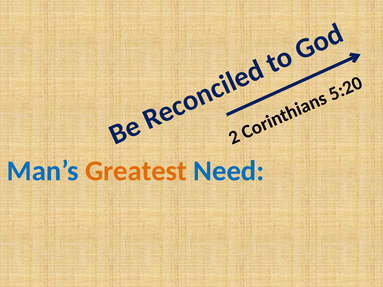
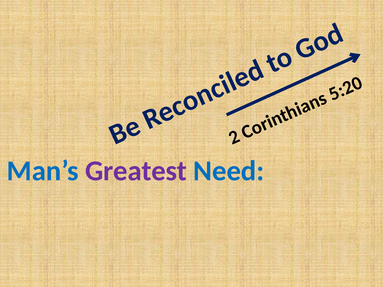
Greatest colour: orange -> purple (136, 171)
